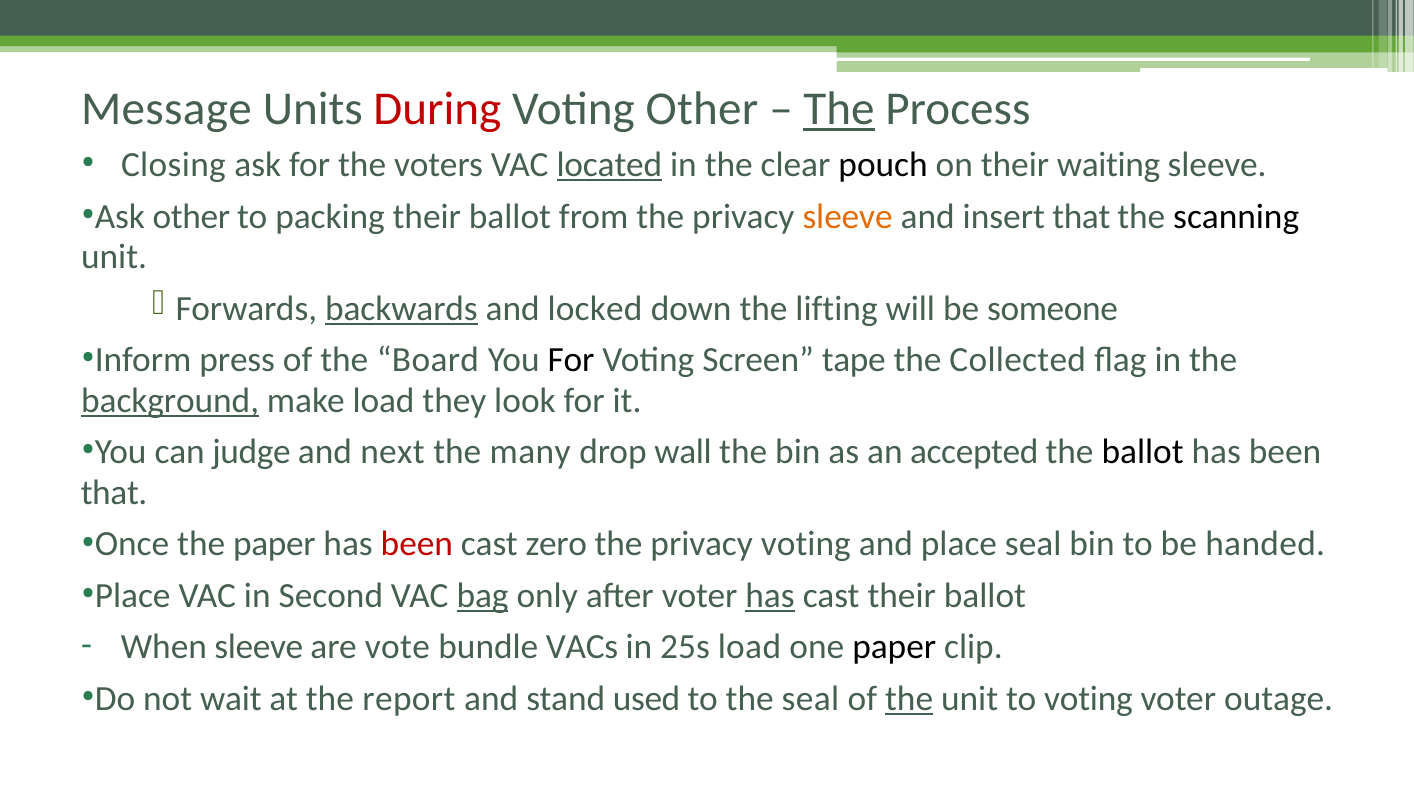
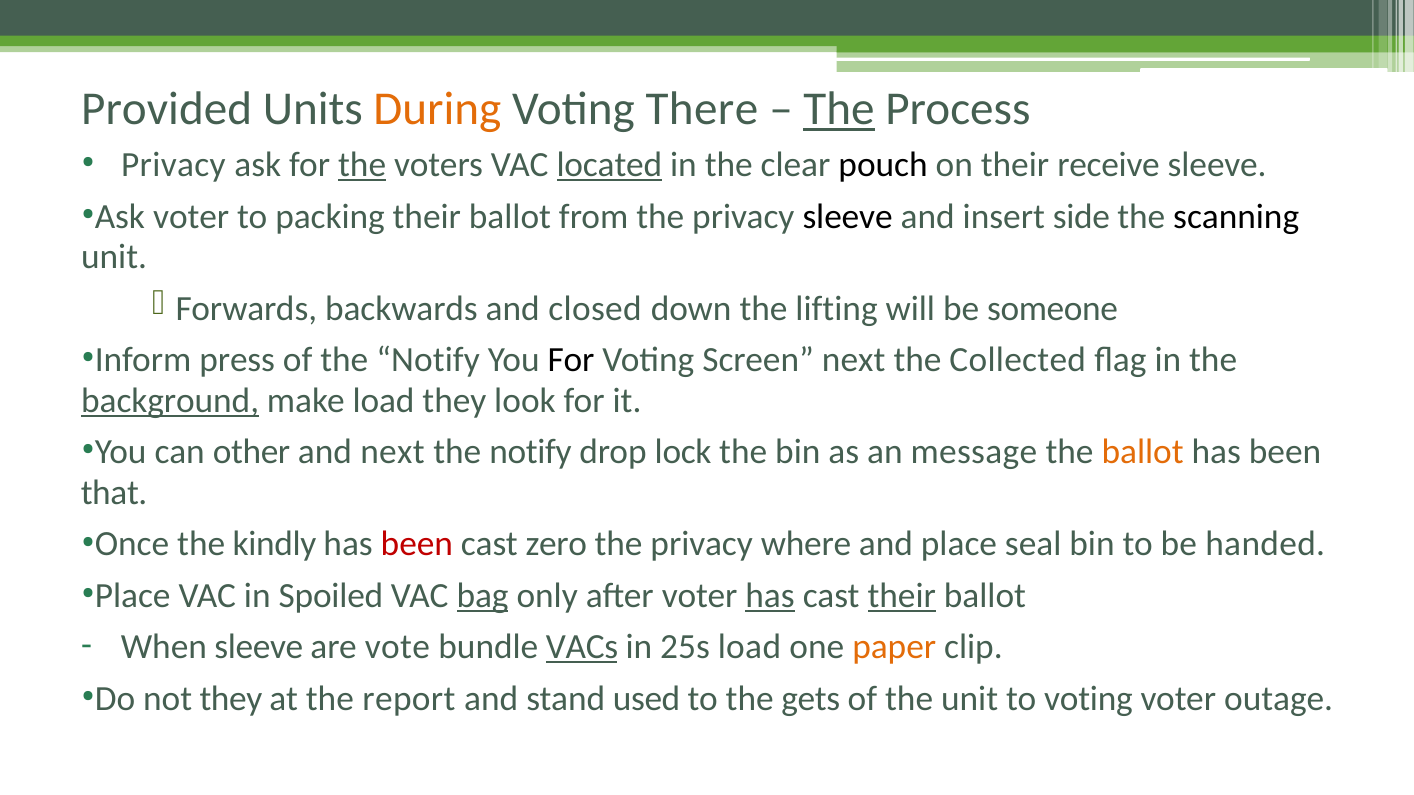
Message: Message -> Provided (167, 109)
During colour: red -> orange (437, 109)
Voting Other: Other -> There (702, 109)
Closing: Closing -> Privacy (173, 165)
the underline: none -> present (362, 165)
waiting: waiting -> receive (1109, 165)
Ask other: other -> voter (191, 216)
sleeve colour: orange -> black (848, 216)
insert that: that -> side (1081, 216)
backwards underline: present -> none (401, 309)
locked: locked -> closed (595, 309)
of the Board: Board -> Notify (428, 360)
Screen tape: tape -> next (854, 360)
judge: judge -> other (252, 452)
many: many -> notify (530, 452)
wall: wall -> lock (683, 452)
accepted: accepted -> message (974, 452)
ballot colour: black -> orange (1143, 452)
the paper: paper -> kindly (274, 545)
privacy voting: voting -> where (806, 545)
Second: Second -> Spoiled (331, 596)
their underline: none -> present (902, 596)
VACs underline: none -> present (582, 647)
paper colour: black -> orange (894, 647)
not wait: wait -> they (231, 699)
the seal: seal -> gets (811, 699)
the underline: present -> none (909, 699)
